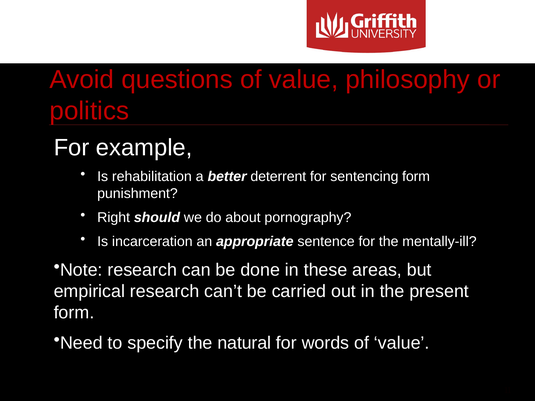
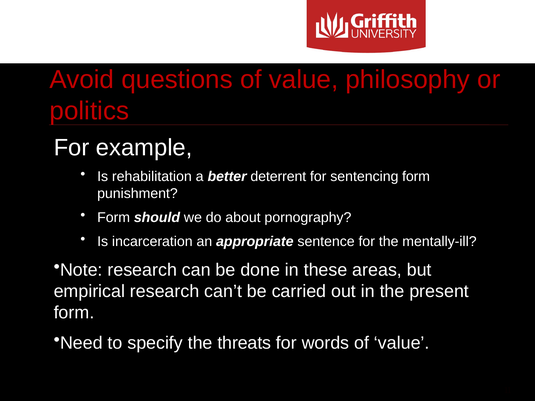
Right: Right -> Form (114, 218)
natural: natural -> threats (244, 343)
